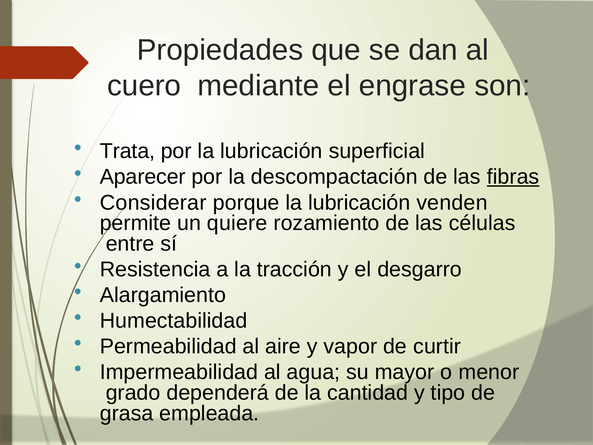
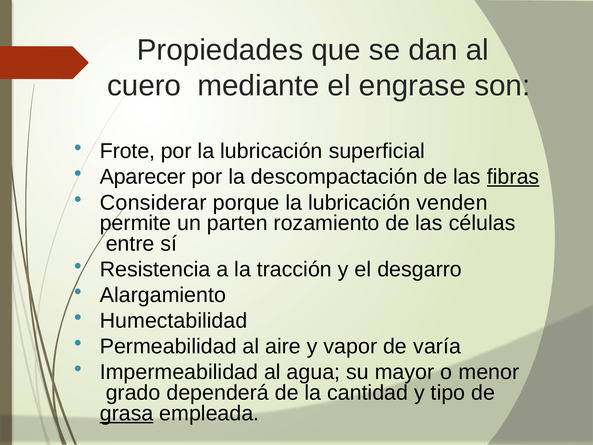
Trata: Trata -> Frote (127, 151)
quiere: quiere -> parten (237, 223)
curtir: curtir -> varía (437, 346)
grasa underline: none -> present (127, 413)
